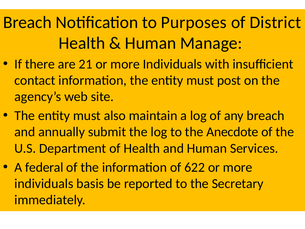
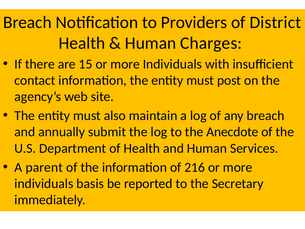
Purposes: Purposes -> Providers (194, 22)
Manage: Manage -> Charges (211, 43)
21: 21 -> 15 (86, 64)
federal: federal -> parent (44, 167)
622: 622 -> 216 (195, 167)
